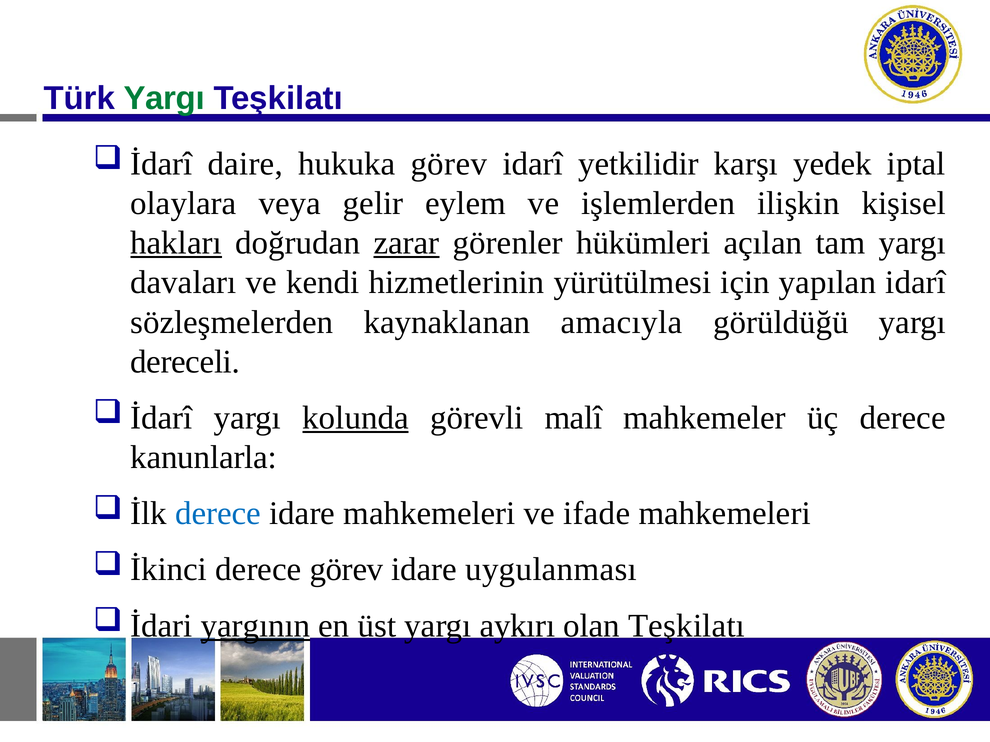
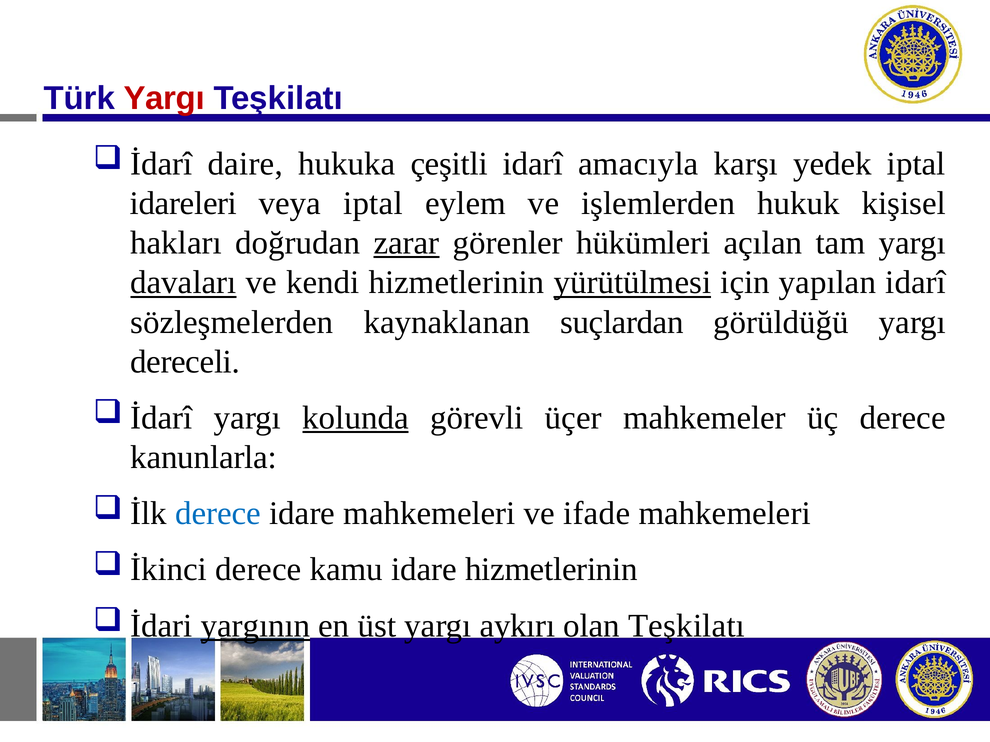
Yargı colour: green -> red (164, 99)
hukuka görev: görev -> çeşitli (449, 164)
yetkilidir: yetkilidir -> amacıyla (638, 164)
olaylara: olaylara -> idareleri (184, 204)
veya gelir: gelir -> iptal (373, 204)
ilişkin: ilişkin -> hukuk (798, 204)
hakları underline: present -> none (176, 243)
davaları underline: none -> present (183, 283)
yürütülmesi underline: none -> present (632, 283)
amacıyla: amacıyla -> suçlardan (622, 322)
malî: malî -> üçer (573, 418)
derece görev: görev -> kamu (346, 570)
idare uygulanması: uygulanması -> hizmetlerinin (551, 570)
